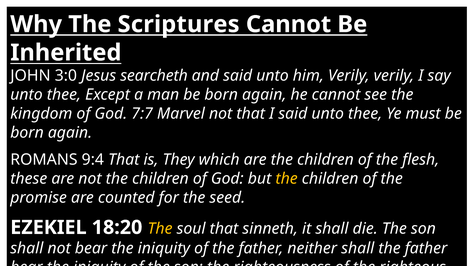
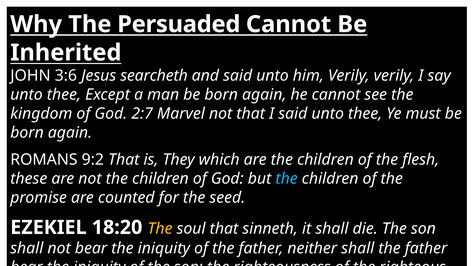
Scriptures: Scriptures -> Persuaded (179, 24)
3:0: 3:0 -> 3:6 (66, 76)
7:7: 7:7 -> 2:7 (142, 114)
9:4: 9:4 -> 9:2 (93, 160)
the colour: yellow -> light blue (287, 179)
